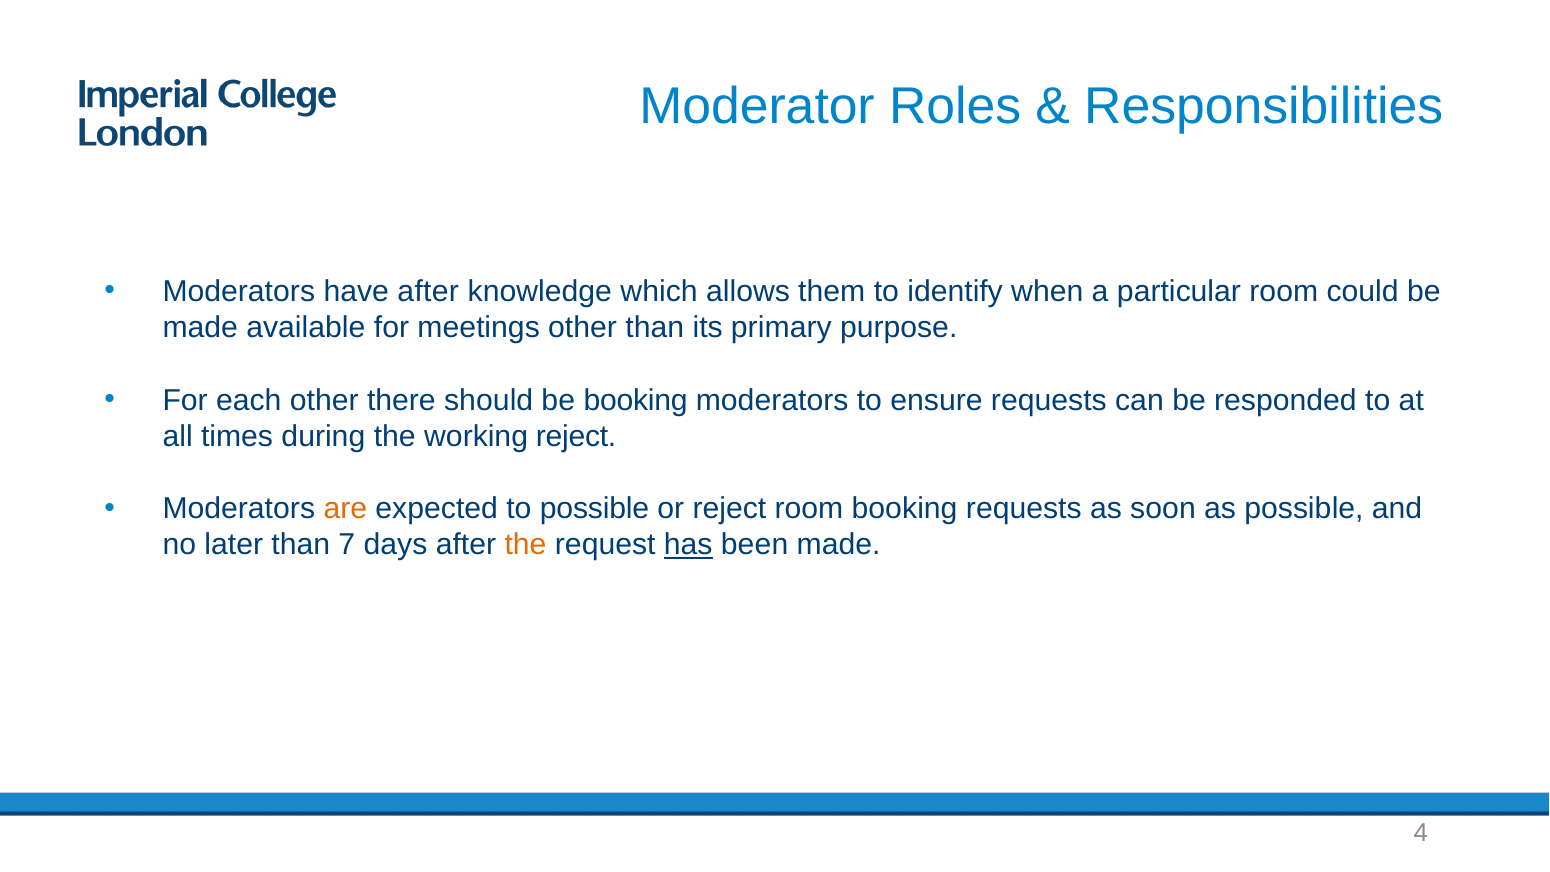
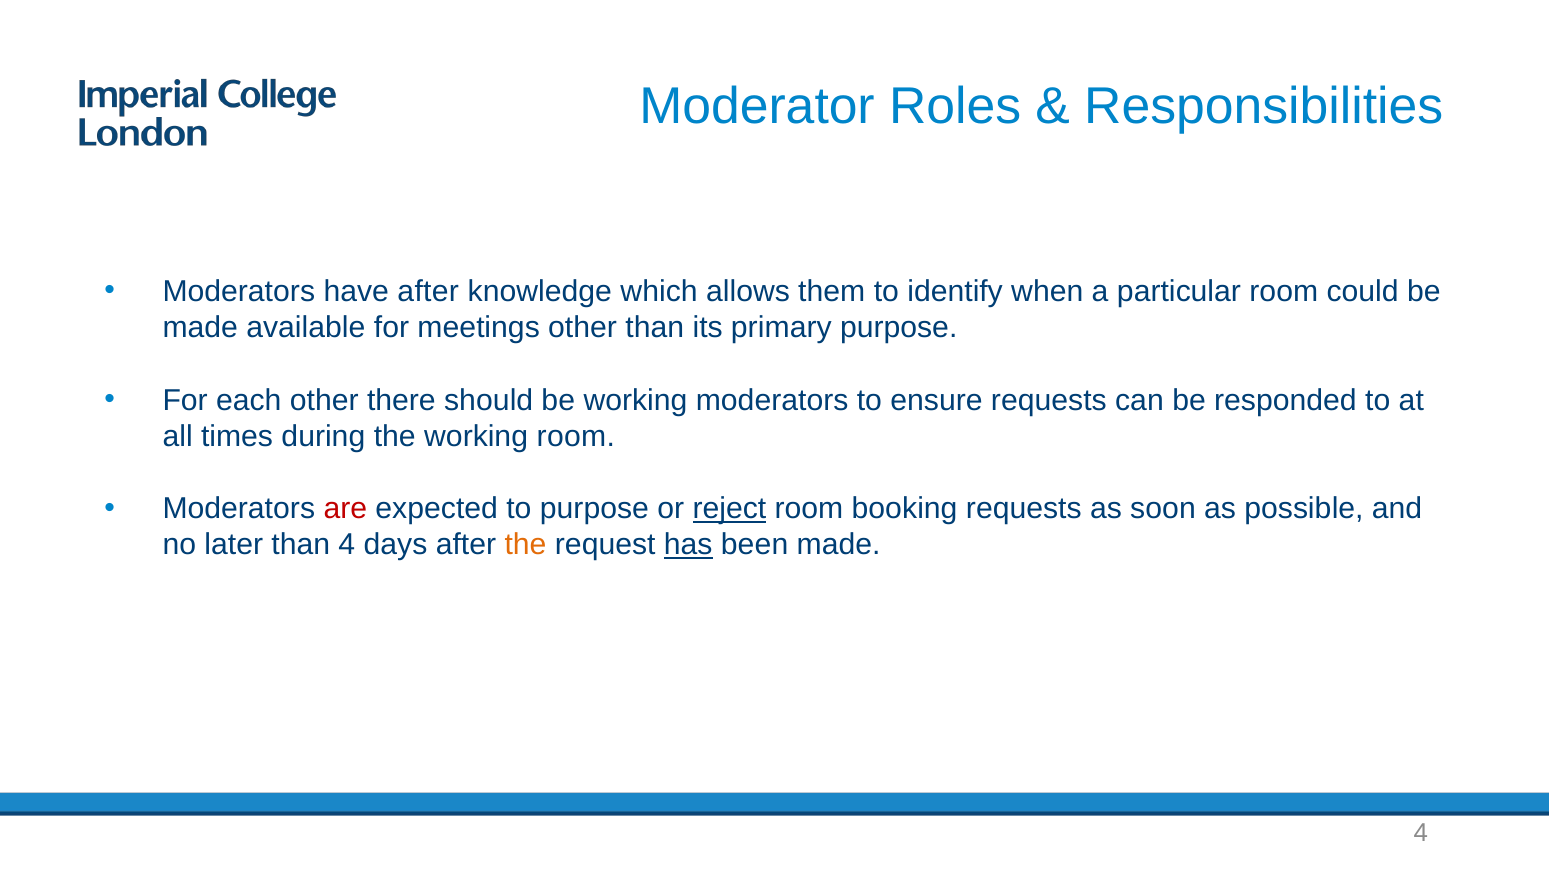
be booking: booking -> working (635, 400)
working reject: reject -> room (576, 436)
are colour: orange -> red (345, 509)
to possible: possible -> purpose (594, 509)
reject underline: none -> present (729, 509)
than 7: 7 -> 4 (347, 545)
